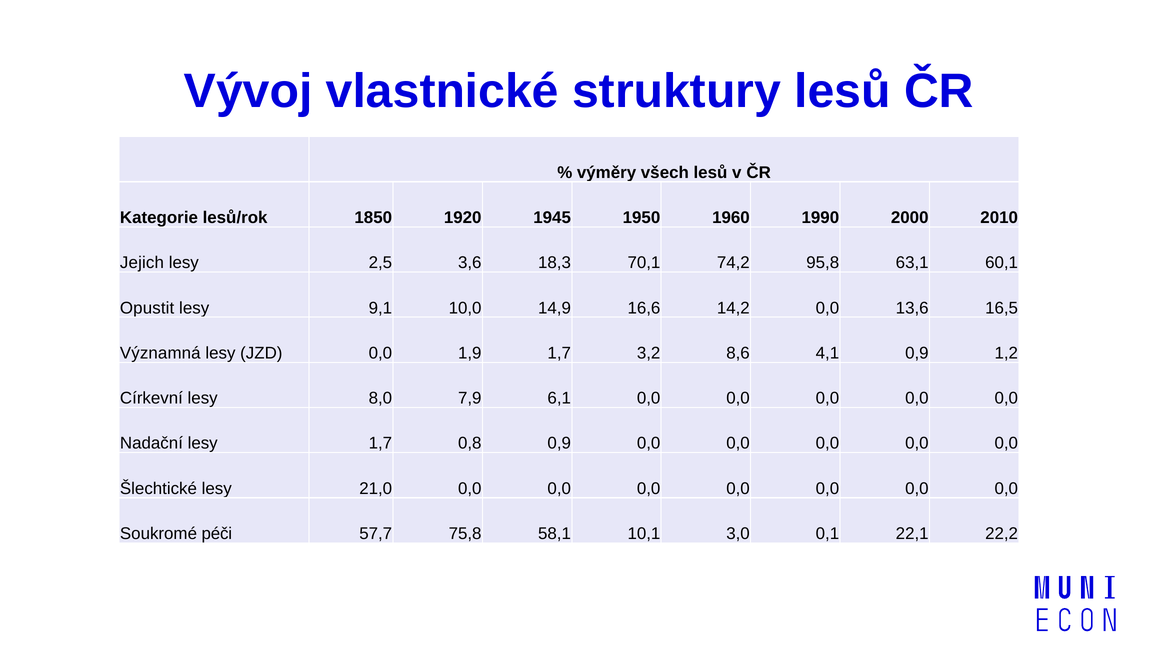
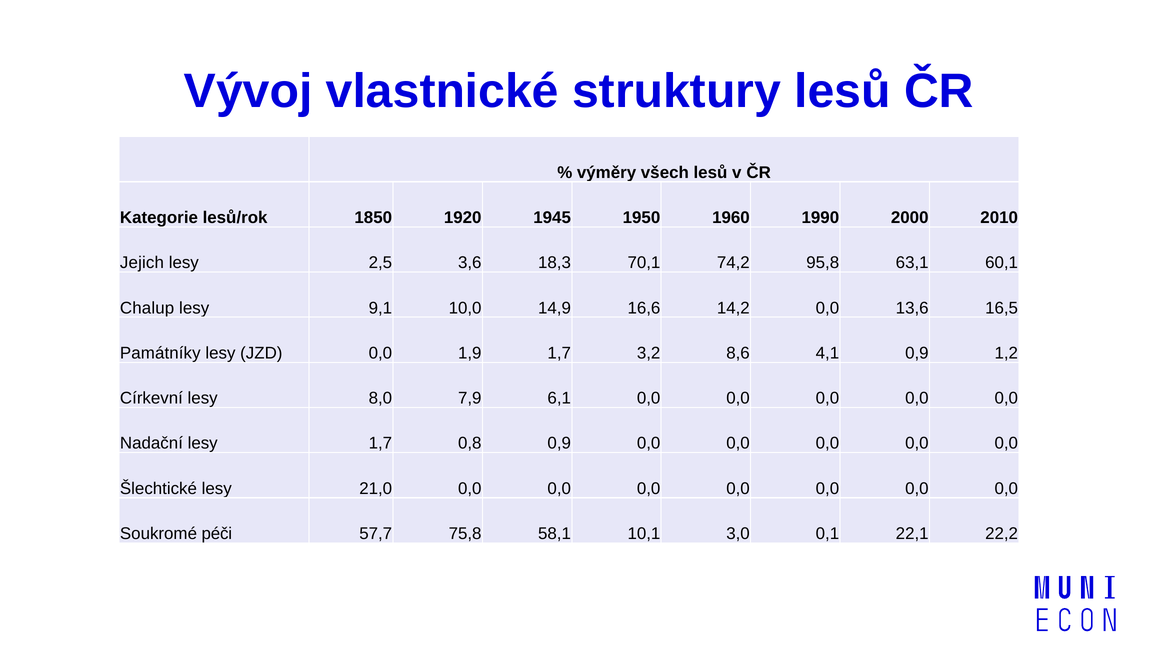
Opustit: Opustit -> Chalup (147, 308)
Významná: Významná -> Památníky (160, 353)
